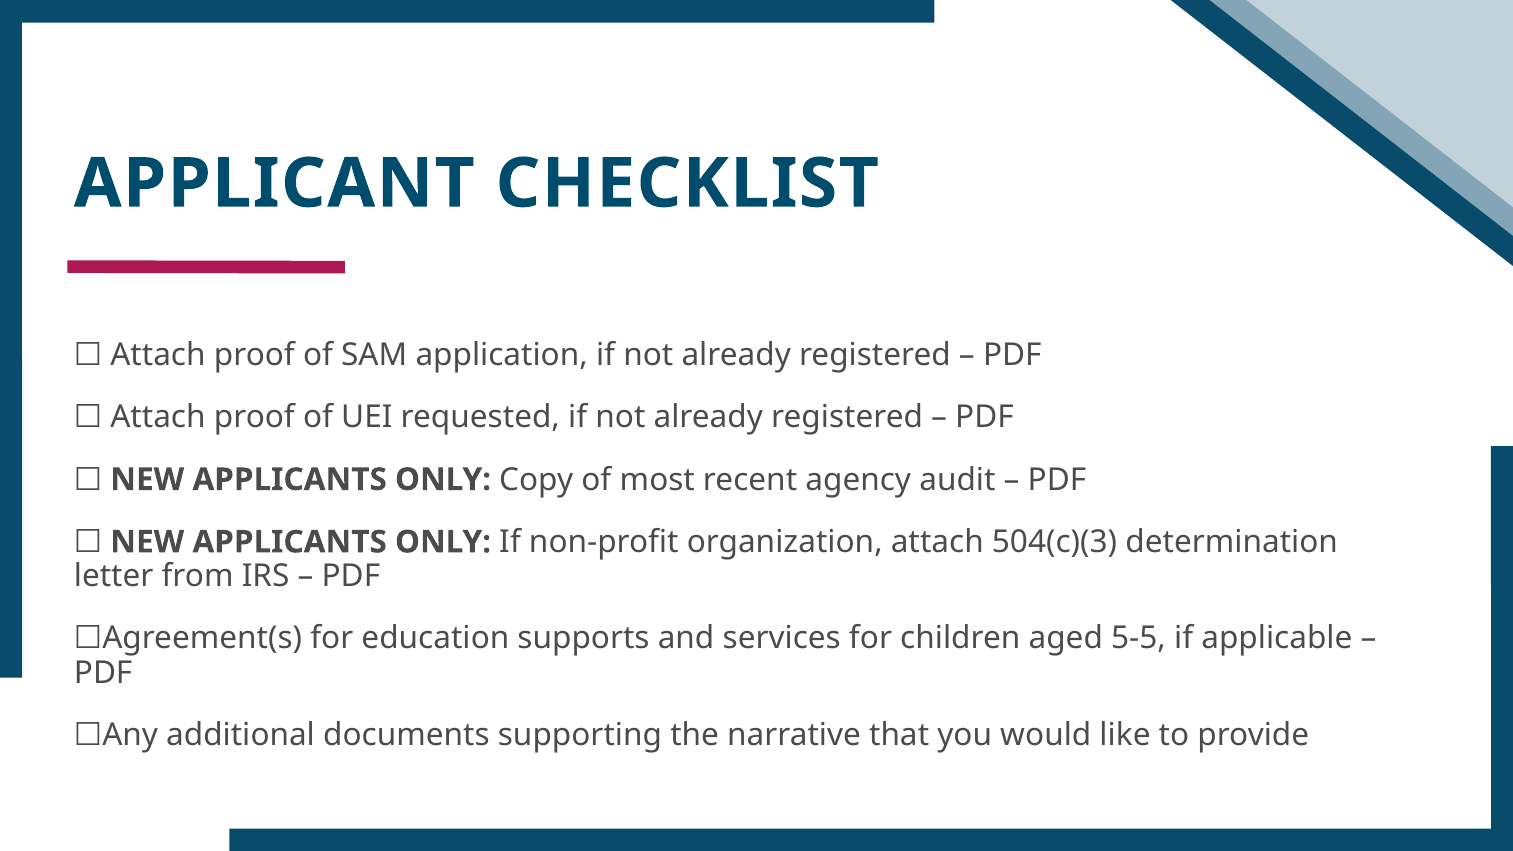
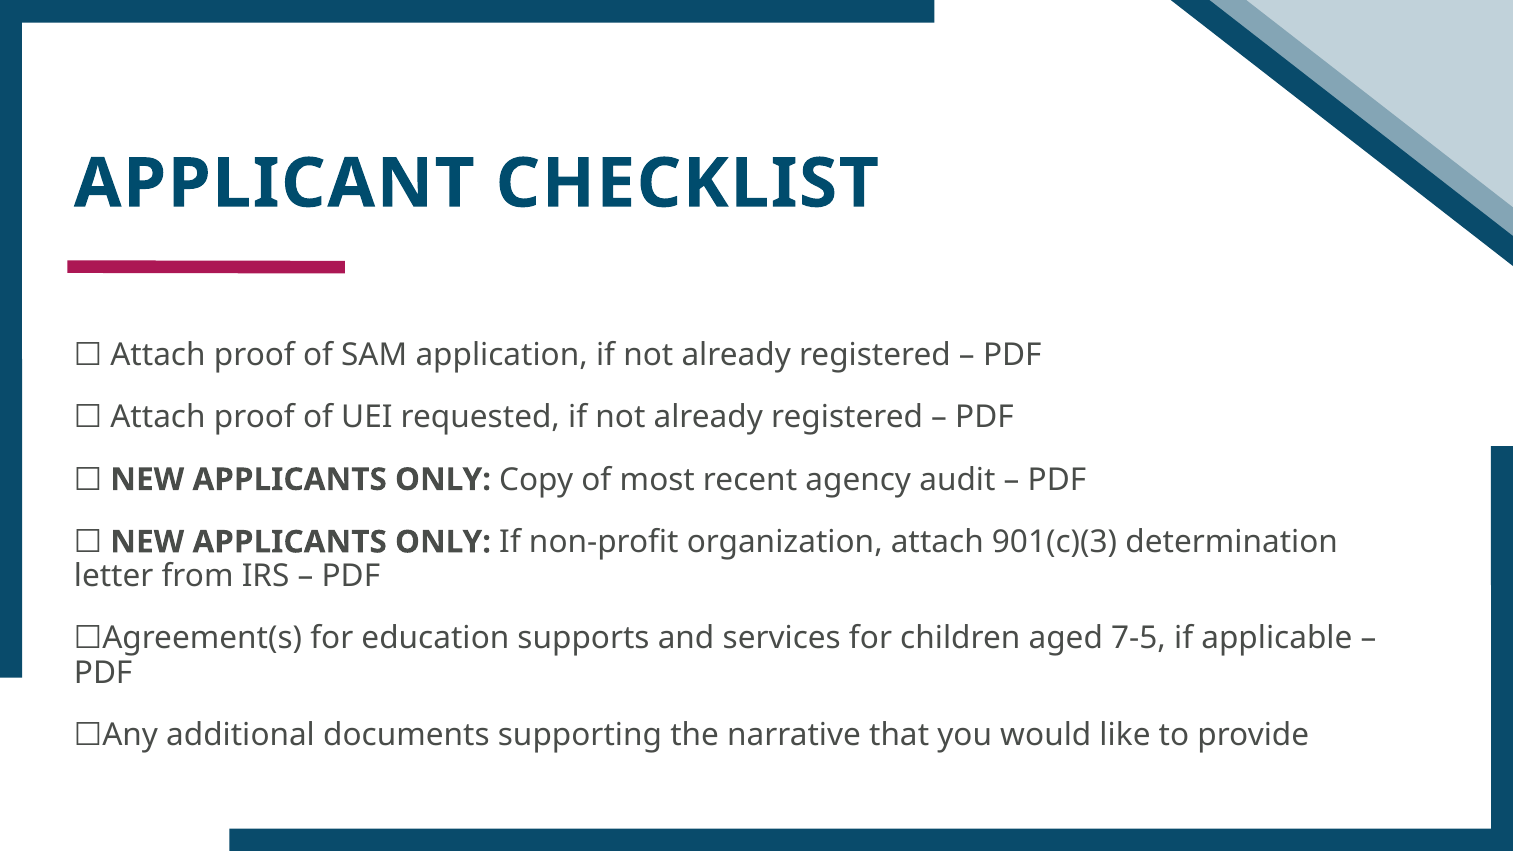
504(c)(3: 504(c)(3 -> 901(c)(3 (1055, 542)
5-5: 5-5 -> 7-5 (1139, 639)
